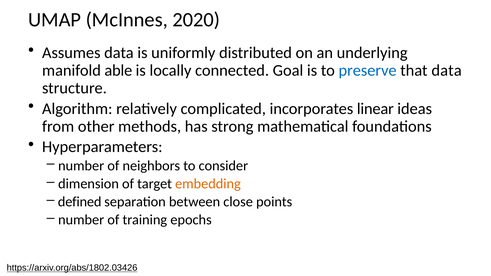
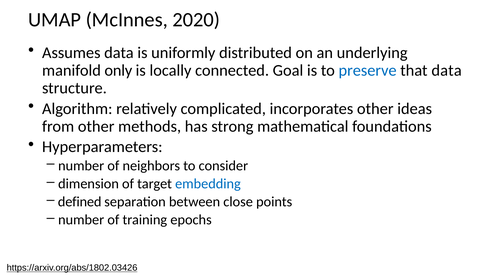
able: able -> only (118, 70)
incorporates linear: linear -> other (375, 109)
embedding colour: orange -> blue (208, 184)
